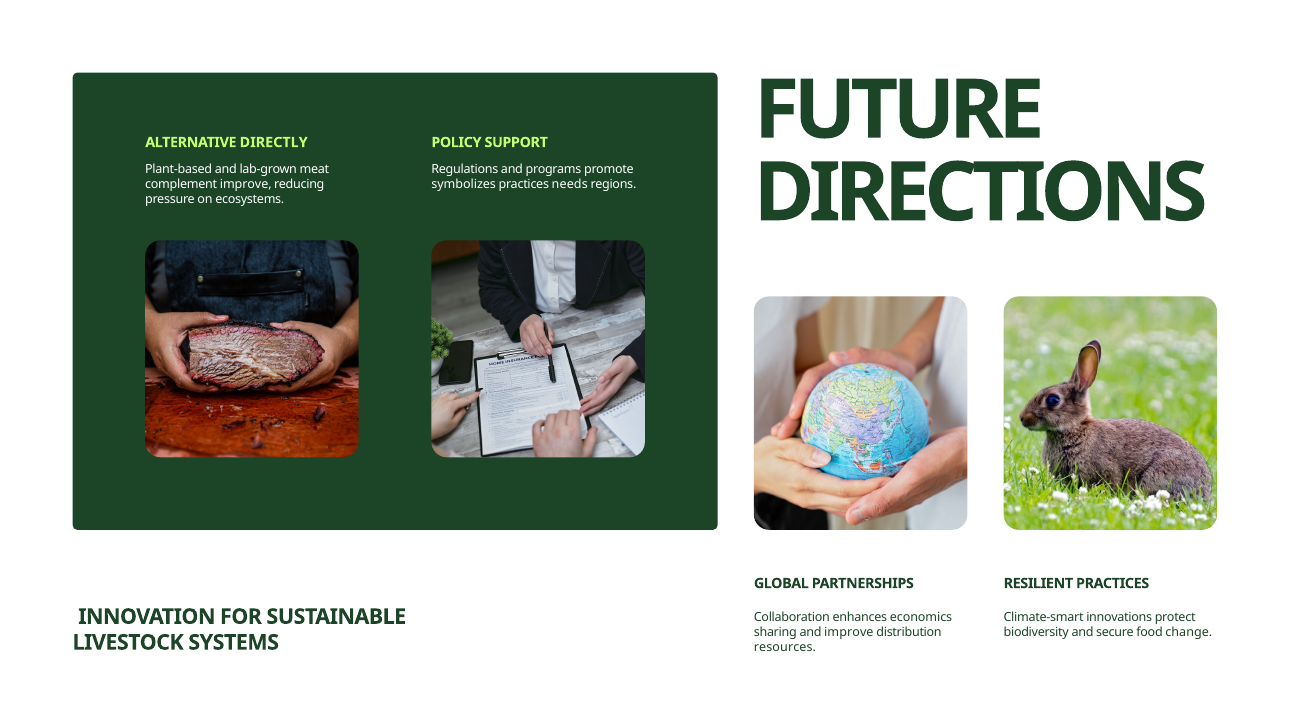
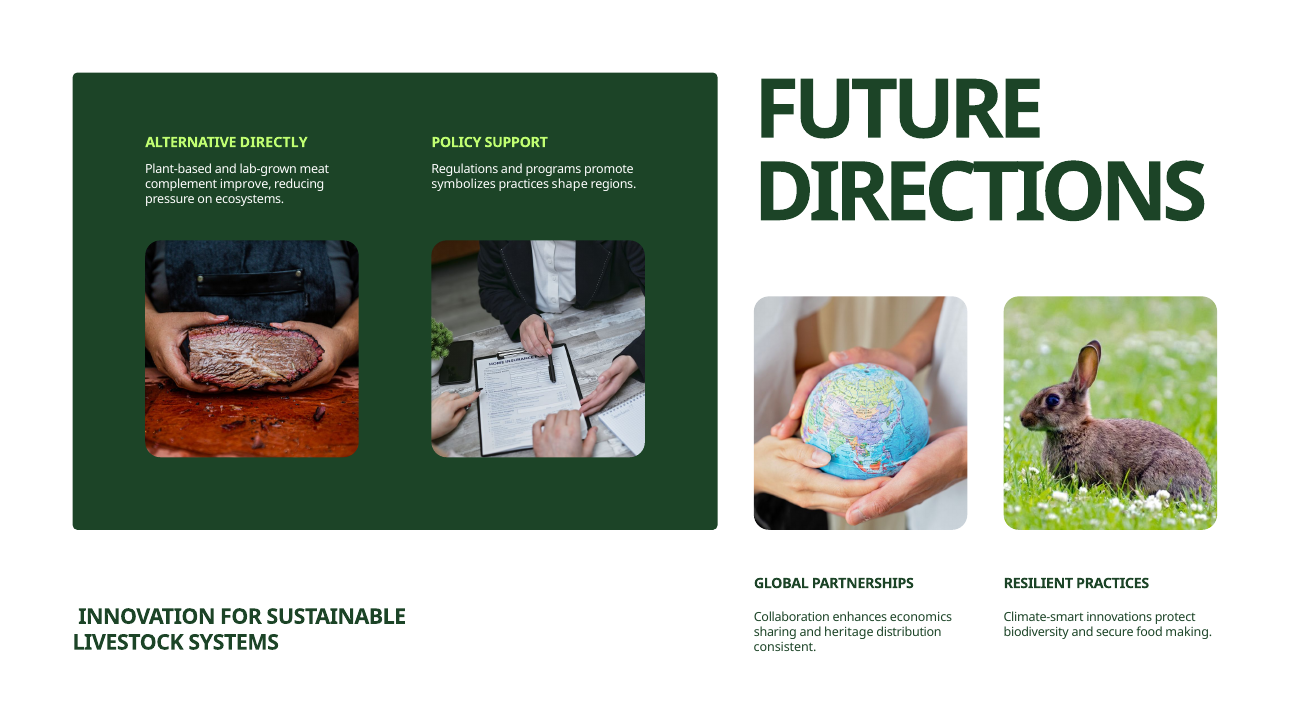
needs: needs -> shape (570, 185)
change: change -> making (1189, 633)
and improve: improve -> heritage (849, 633)
resources: resources -> consistent (785, 648)
